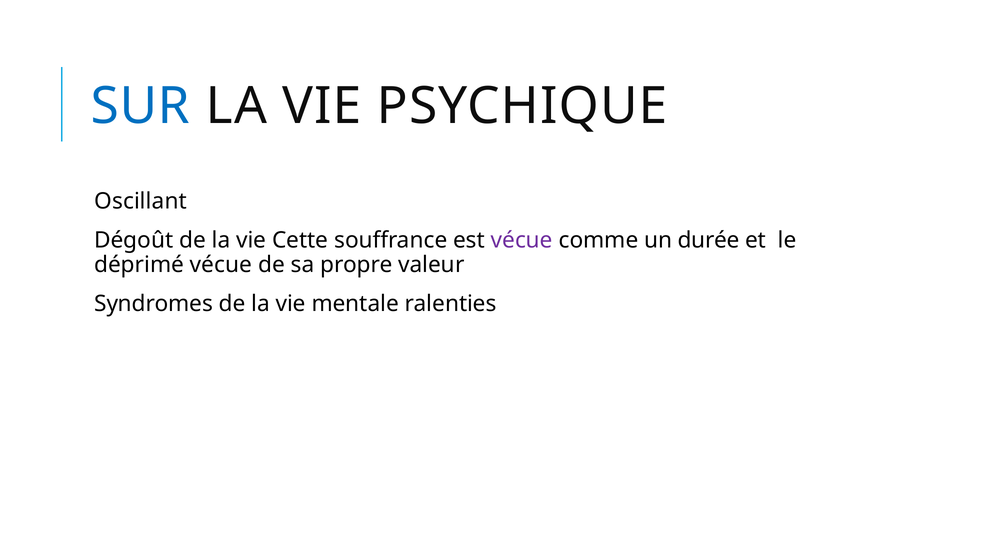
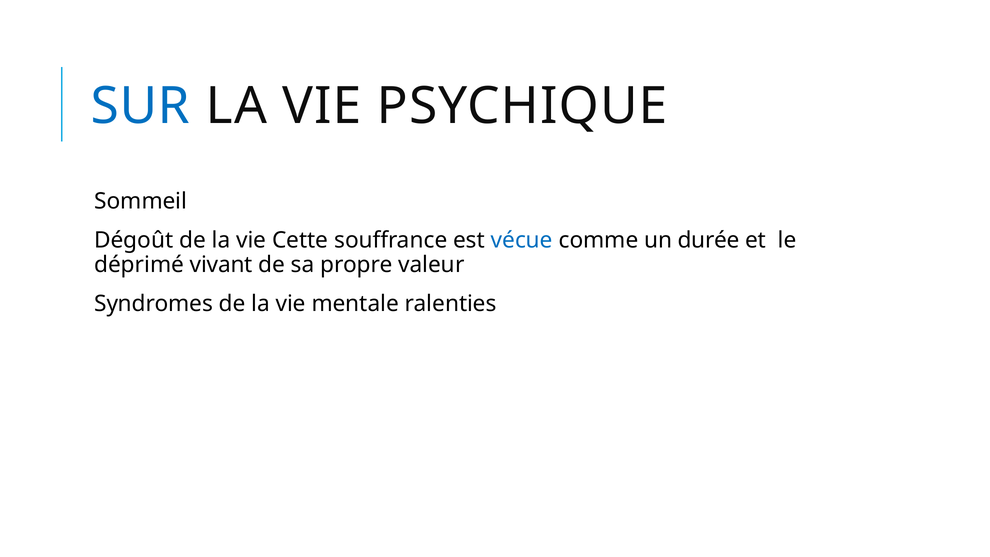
Oscillant: Oscillant -> Sommeil (141, 201)
vécue colour: purple -> blue (522, 240)
déprimé vécue: vécue -> vivant (221, 265)
